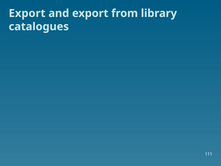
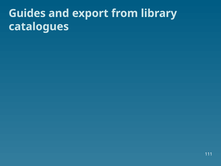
Export: Export -> Guides (27, 13)
